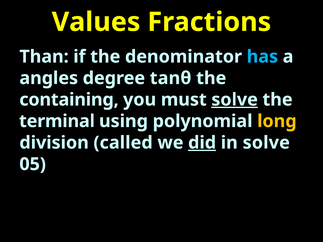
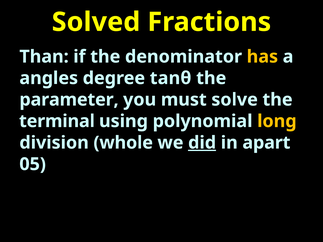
Values: Values -> Solved (96, 22)
has colour: light blue -> yellow (262, 57)
containing: containing -> parameter (69, 100)
solve underline: present -> none (235, 100)
called: called -> whole (123, 143)
in solve: solve -> apart (266, 143)
